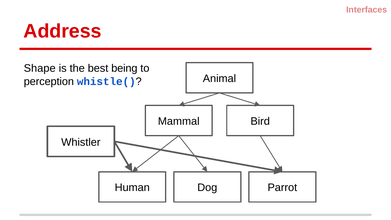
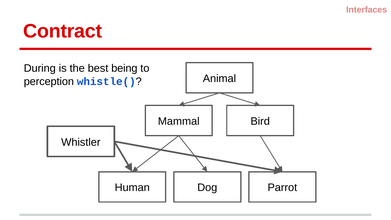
Address: Address -> Contract (63, 31)
Shape: Shape -> During (40, 68)
